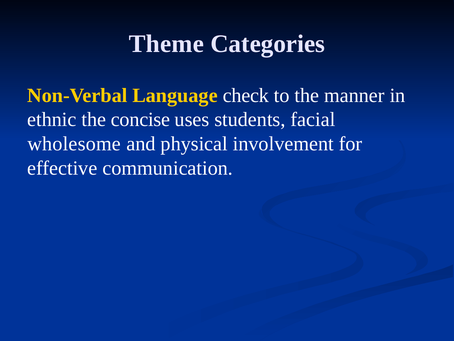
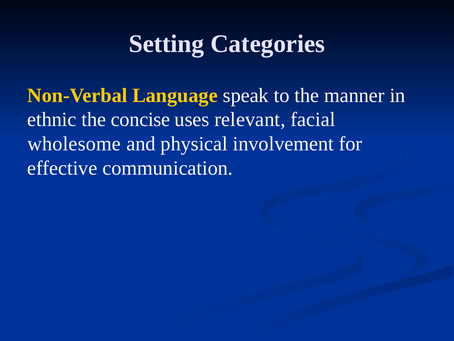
Theme: Theme -> Setting (166, 44)
check: check -> speak (246, 95)
students: students -> relevant (250, 119)
